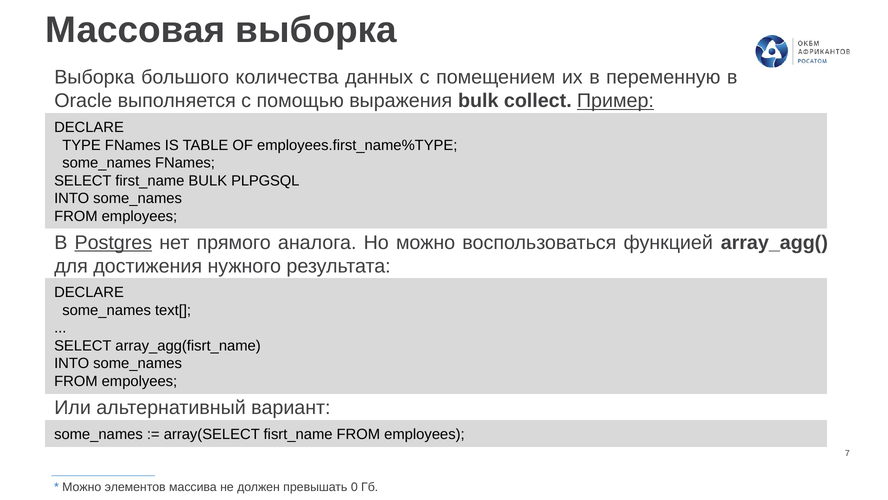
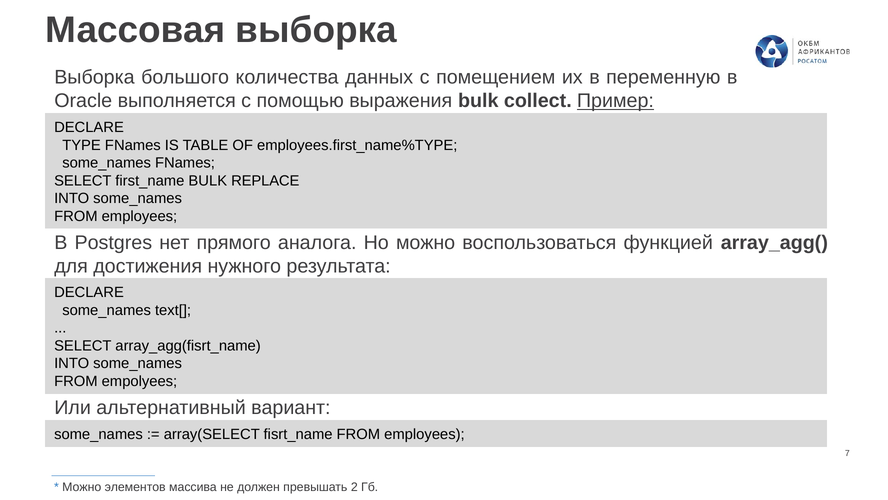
PLPGSQL: PLPGSQL -> REPLACE (265, 181)
Postgres underline: present -> none (113, 242)
0: 0 -> 2 (354, 487)
